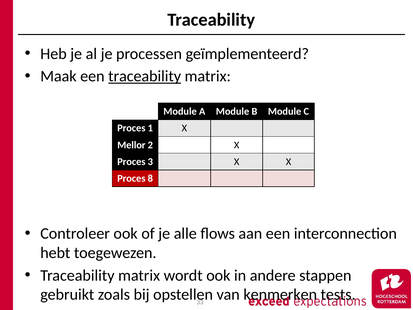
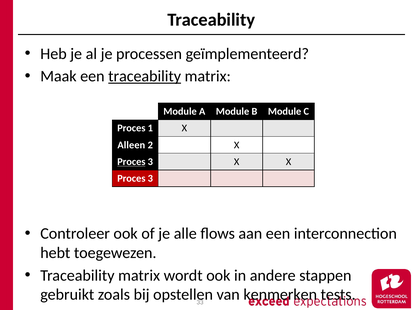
Mellor: Mellor -> Alleen (131, 145)
Proces underline: none -> present (131, 162)
8: 8 -> 3 (150, 178)
